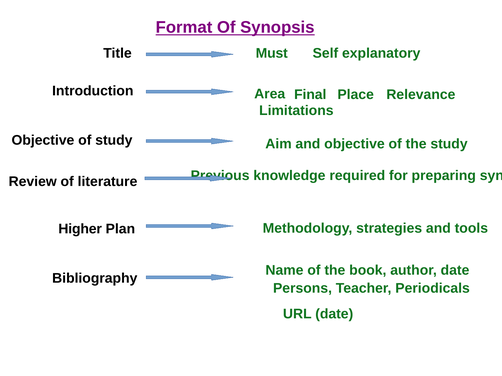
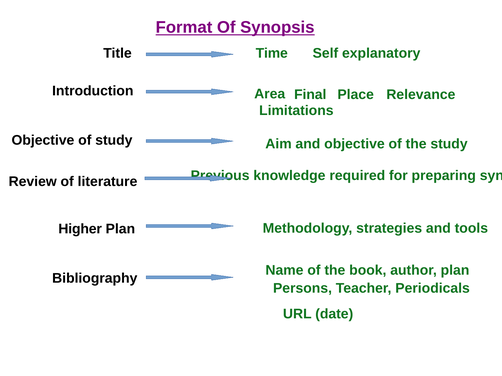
Must: Must -> Time (272, 53)
author date: date -> plan (455, 271)
